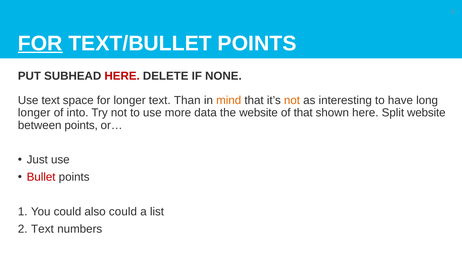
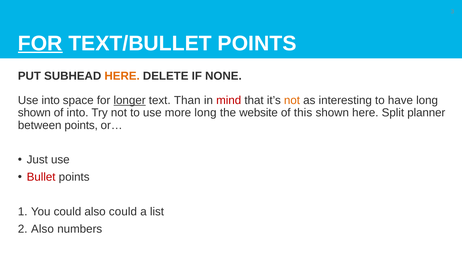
HERE colour: red -> orange (122, 76)
Use text: text -> into (51, 100)
longer underline: none -> present (130, 100)
mind colour: orange -> red (229, 100)
longer: longer -> shown (34, 113)
more data: data -> long (205, 113)
of that: that -> this (303, 113)
Split website: website -> planner (426, 113)
Text: Text -> Also (42, 229)
